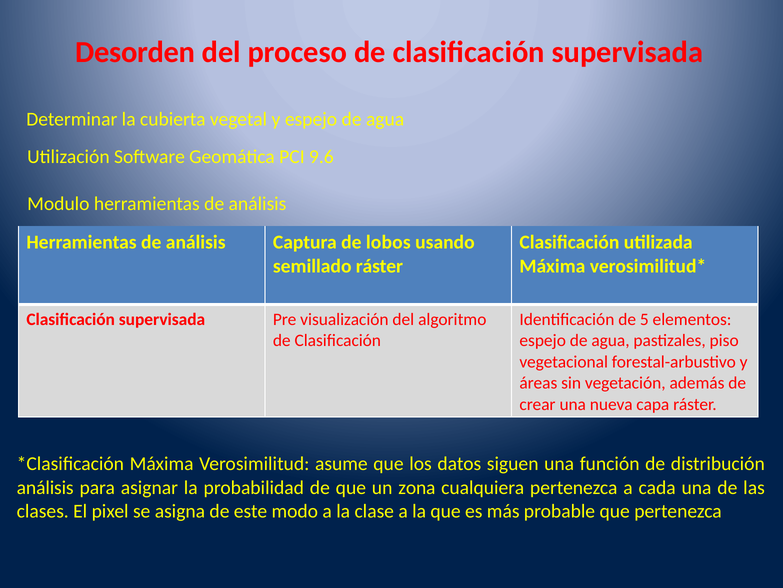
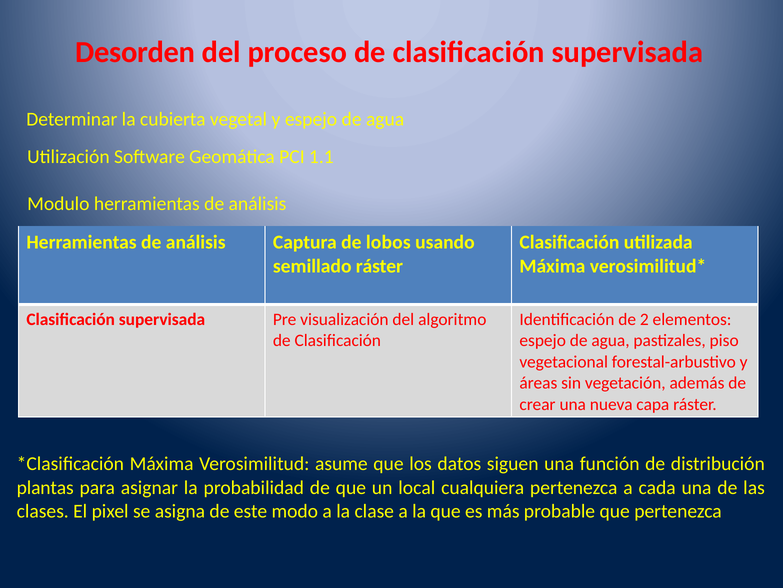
9.6: 9.6 -> 1.1 (321, 157)
5: 5 -> 2 (644, 319)
análisis: análisis -> plantas (45, 487)
zona: zona -> local (417, 487)
